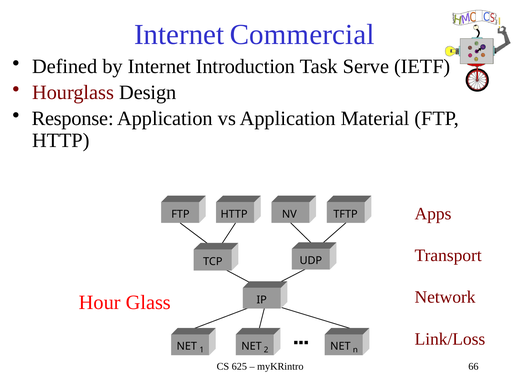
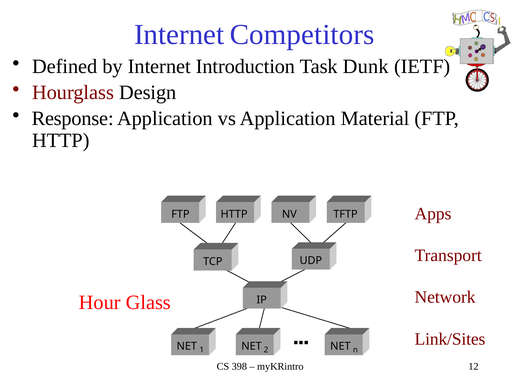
Commercial: Commercial -> Competitors (302, 35)
Serve: Serve -> Dunk (366, 67)
Link/Loss: Link/Loss -> Link/Sites (450, 339)
625: 625 -> 398 (239, 367)
66: 66 -> 12 (473, 367)
